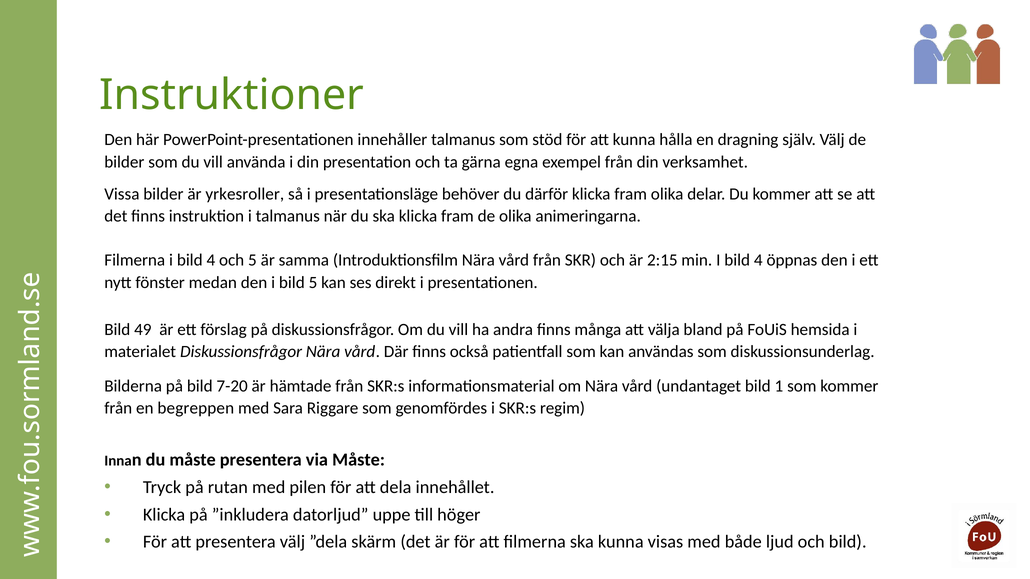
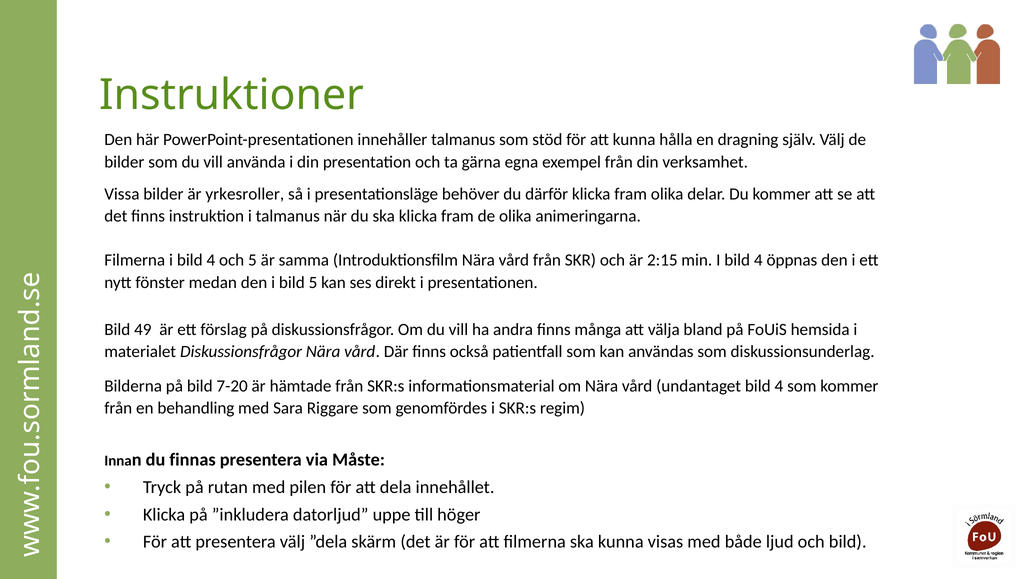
undantaget bild 1: 1 -> 4 (779, 386)
begreppen: begreppen -> behandling (196, 409)
du måste: måste -> finnas (193, 460)
